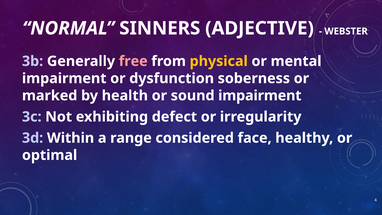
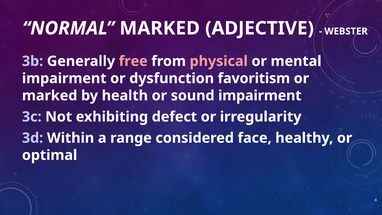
NORMAL SINNERS: SINNERS -> MARKED (160, 28)
physical colour: yellow -> pink (219, 61)
soberness: soberness -> favoritism (254, 78)
